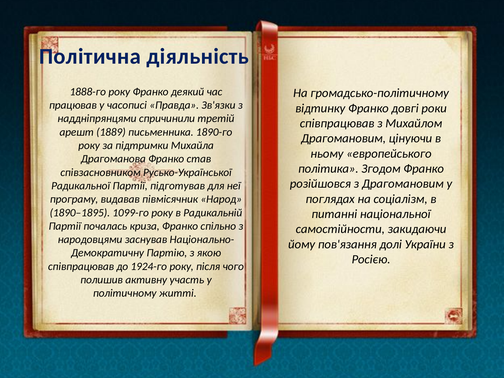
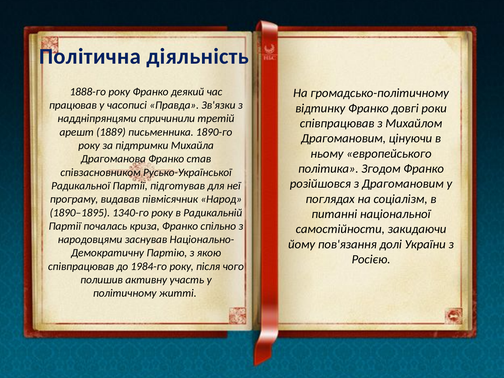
1099-го: 1099-го -> 1340-го (131, 213)
1924-го: 1924-го -> 1984-го (149, 266)
